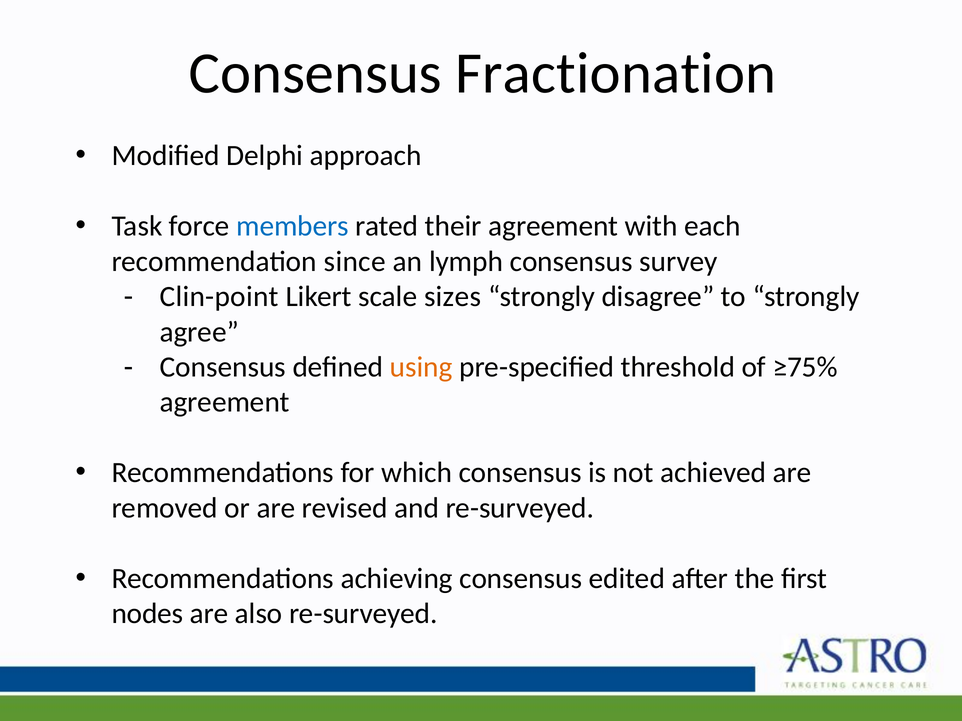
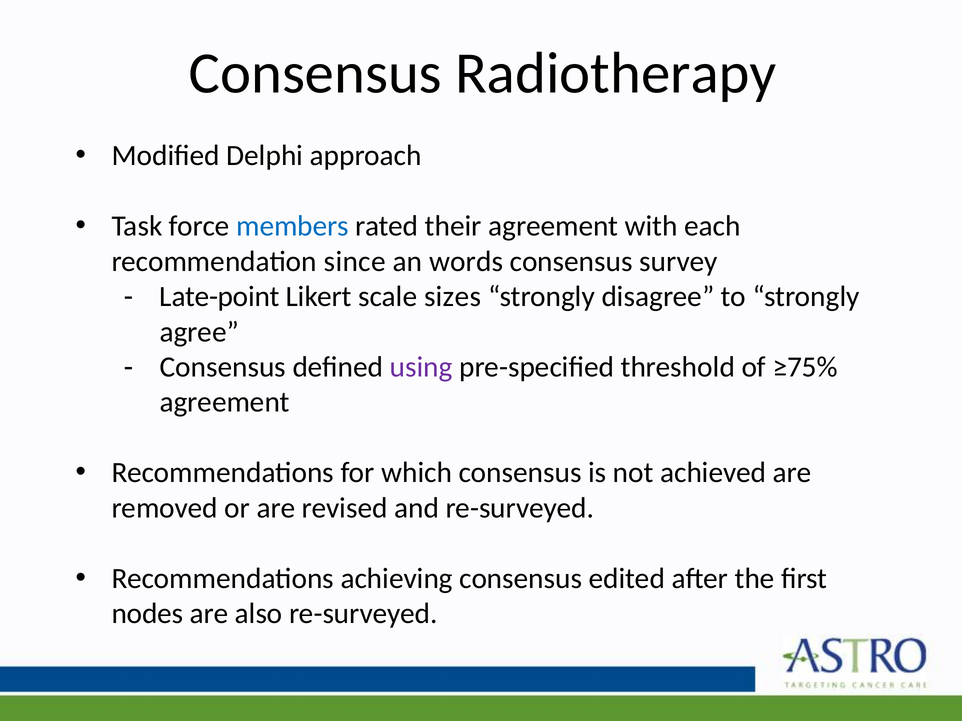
Fractionation: Fractionation -> Radiotherapy (616, 73)
lymph: lymph -> words (466, 262)
Clin-point: Clin-point -> Late-point (220, 297)
using colour: orange -> purple (421, 367)
